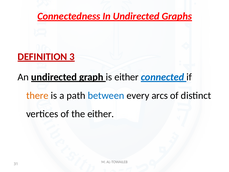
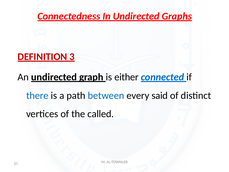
there colour: orange -> blue (37, 95)
arcs: arcs -> said (160, 95)
the either: either -> called (101, 114)
